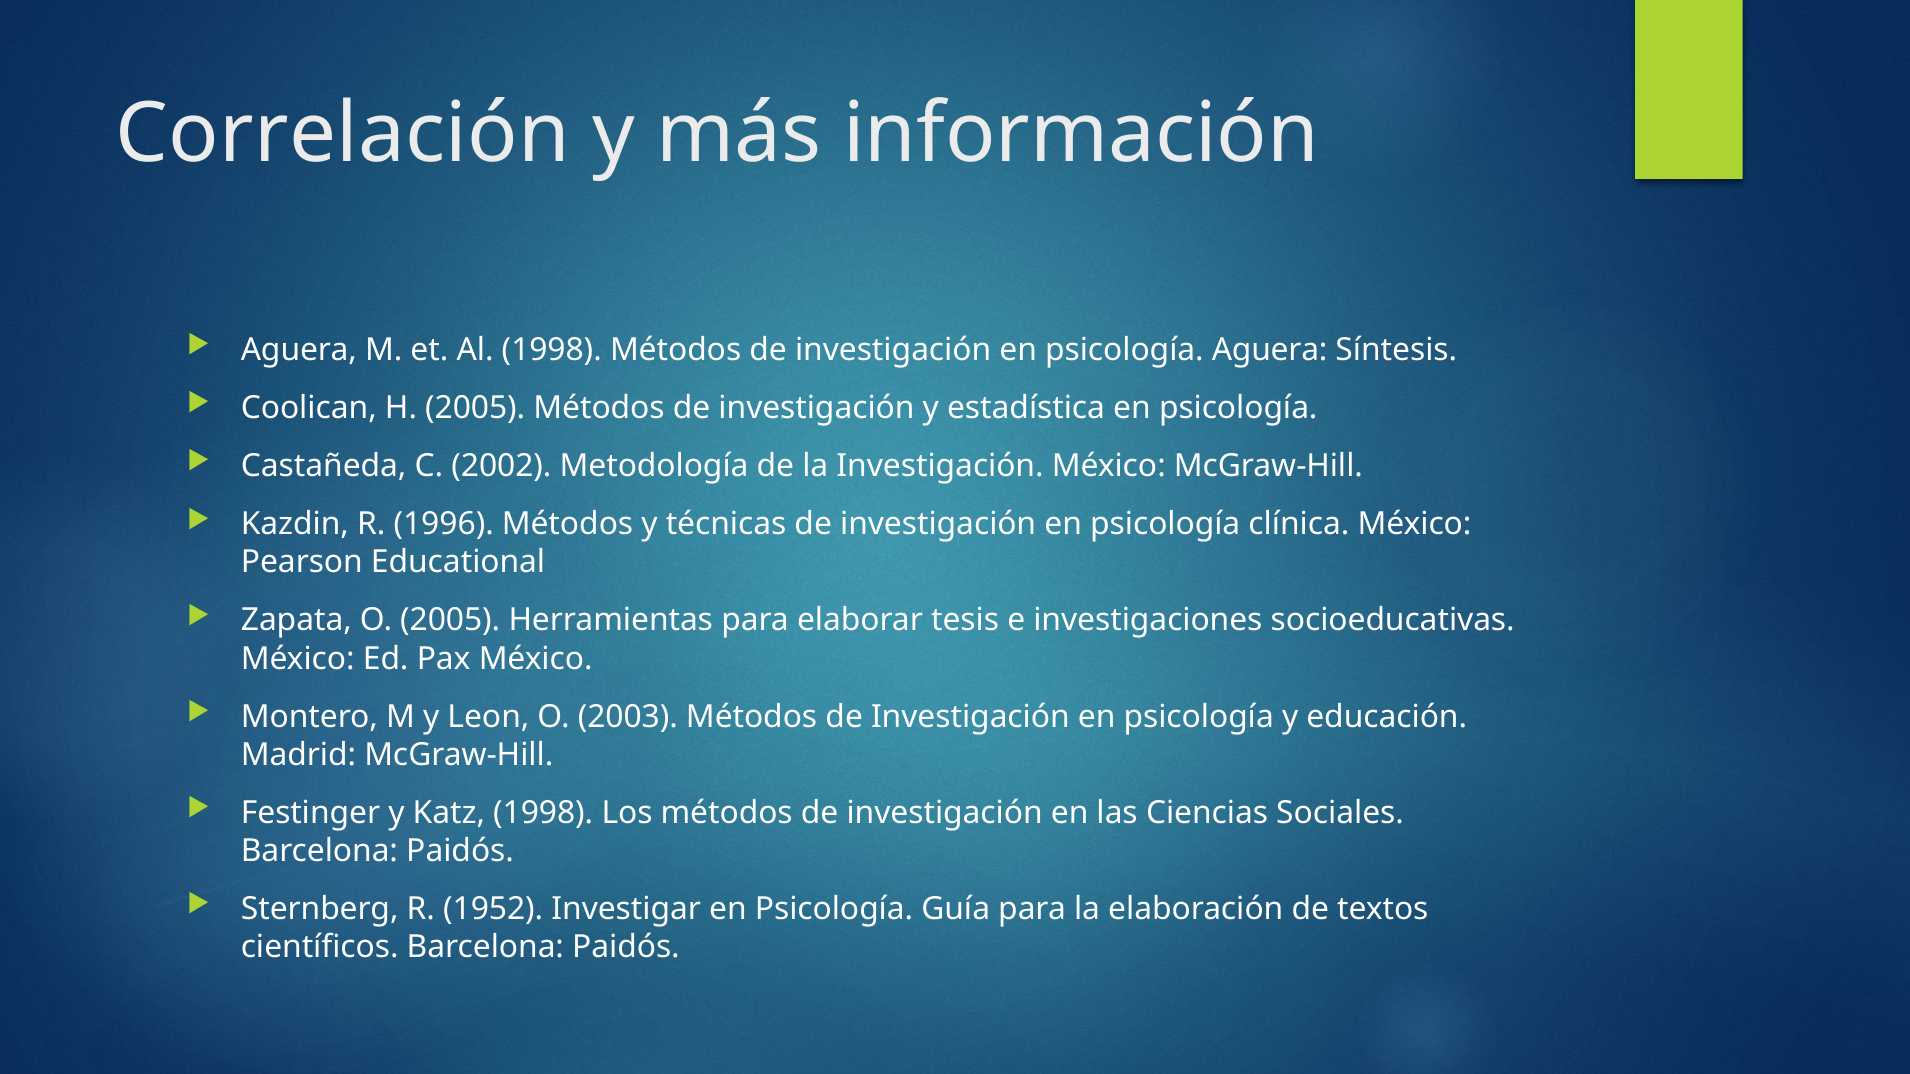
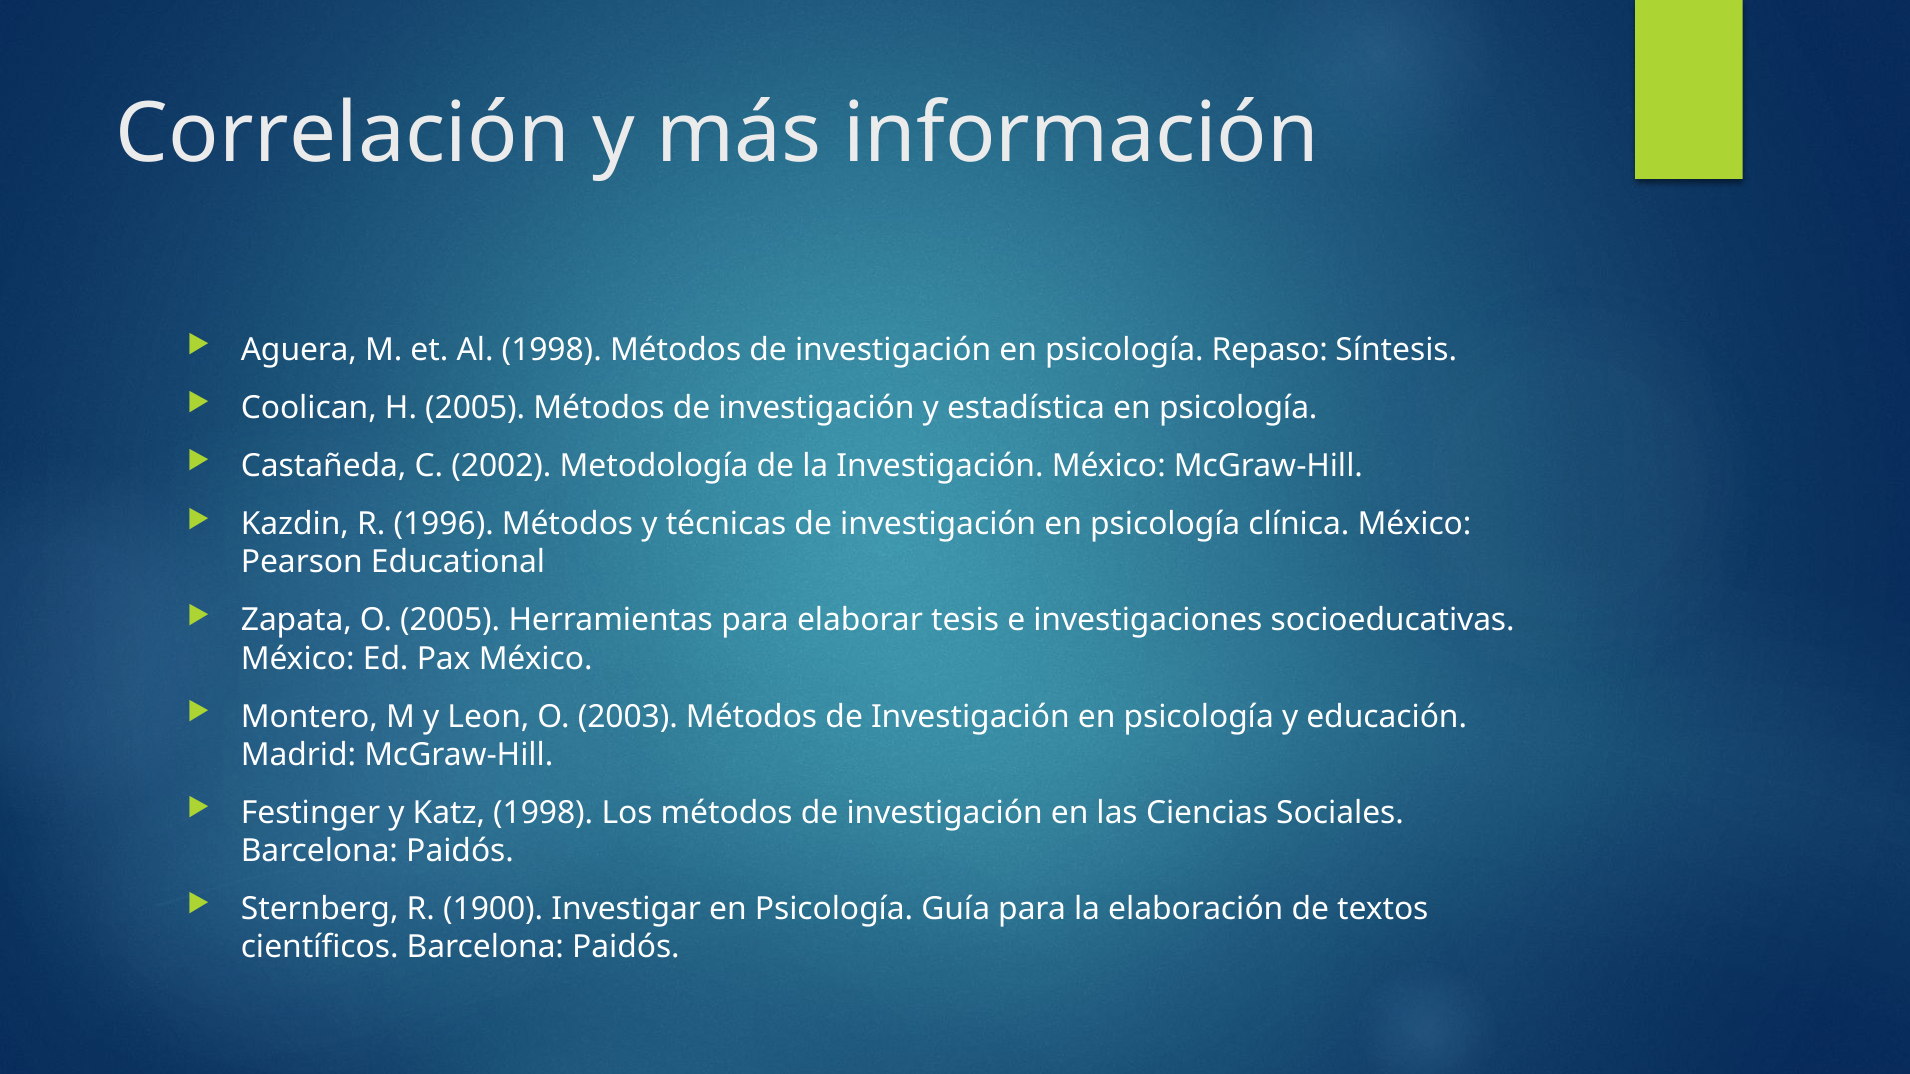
psicología Aguera: Aguera -> Repaso (1270, 350)
1952: 1952 -> 1900 (493, 909)
